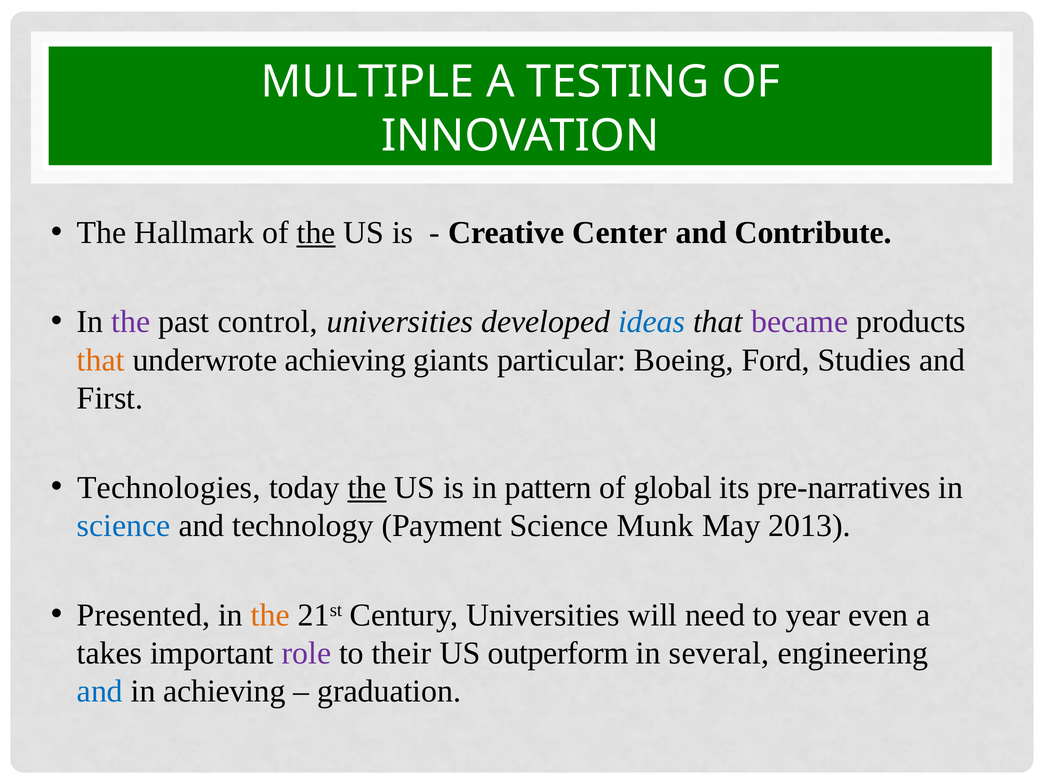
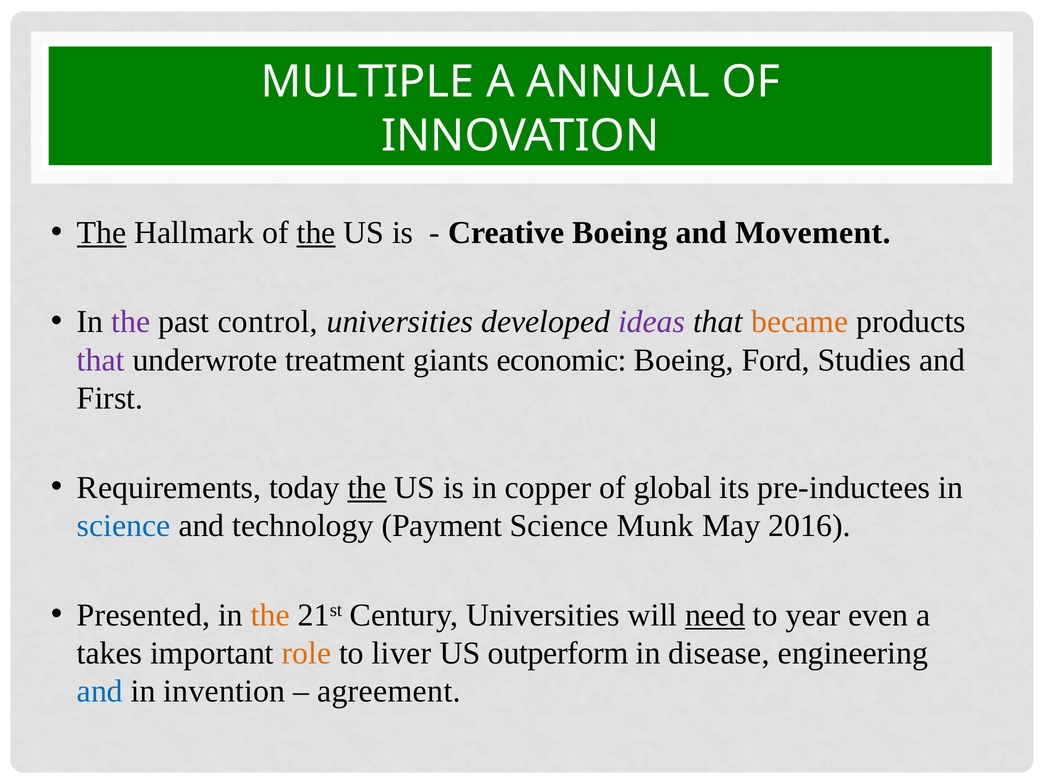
TESTING: TESTING -> ANNUAL (618, 82)
The underline: none -> present (102, 233)
Creative Center: Center -> Boeing (620, 233)
Contribute: Contribute -> Movement (813, 233)
ideas colour: blue -> purple (652, 322)
became colour: purple -> orange (800, 322)
that colour: orange -> purple (101, 360)
underwrote achieving: achieving -> treatment (345, 360)
particular: particular -> economic (562, 360)
Technologies: Technologies -> Requirements (169, 488)
pattern: pattern -> copper (548, 488)
pre-narratives: pre-narratives -> pre-inductees (844, 488)
2013: 2013 -> 2016 (810, 526)
need underline: none -> present (715, 615)
role colour: purple -> orange (307, 653)
their: their -> liver (402, 653)
several: several -> disease (719, 653)
in achieving: achieving -> invention (224, 691)
graduation: graduation -> agreement (389, 691)
